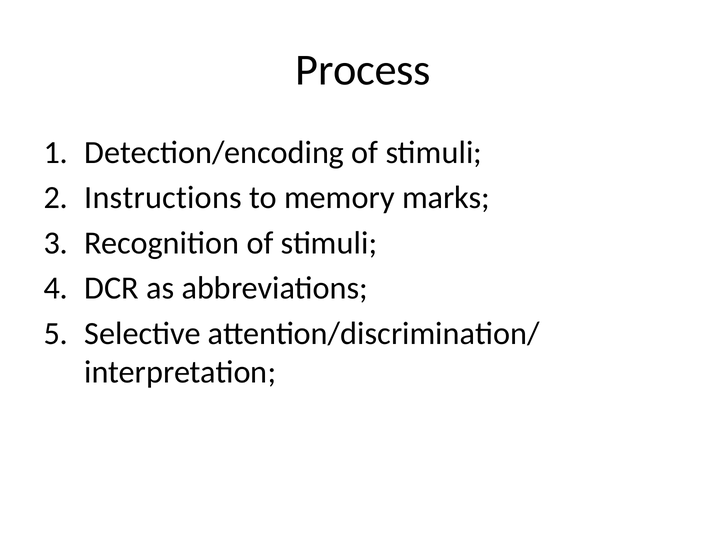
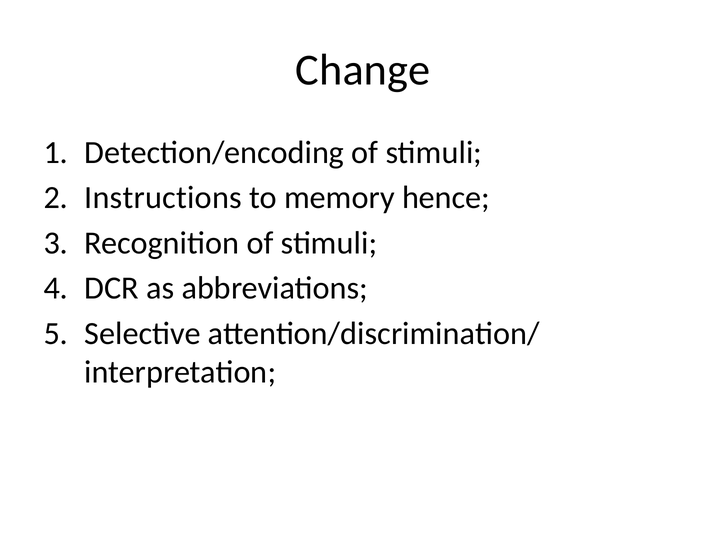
Process: Process -> Change (363, 70)
marks: marks -> hence (446, 197)
